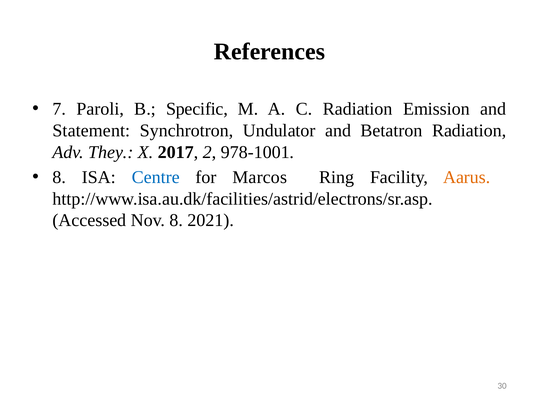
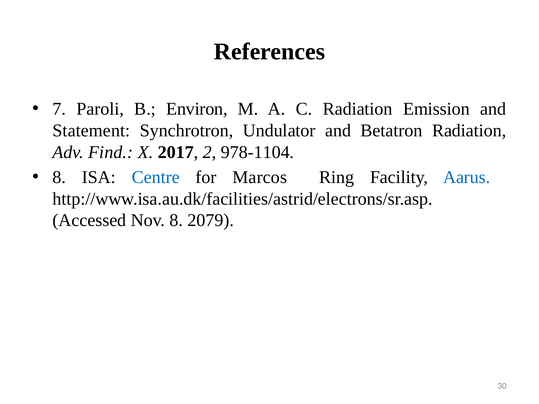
Specific: Specific -> Environ (197, 109)
They: They -> Find (111, 152)
978-1001: 978-1001 -> 978-1104 (257, 152)
Aarus colour: orange -> blue (467, 177)
2021: 2021 -> 2079 (211, 220)
